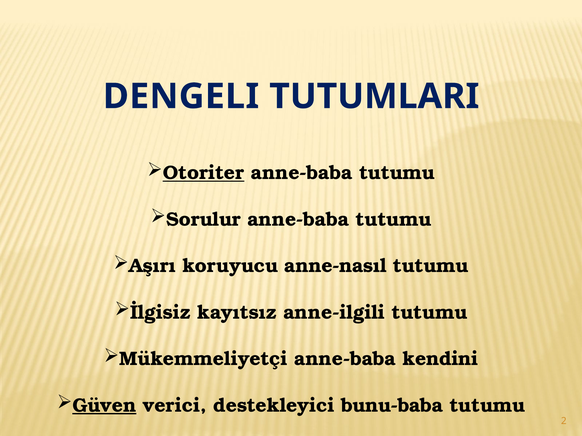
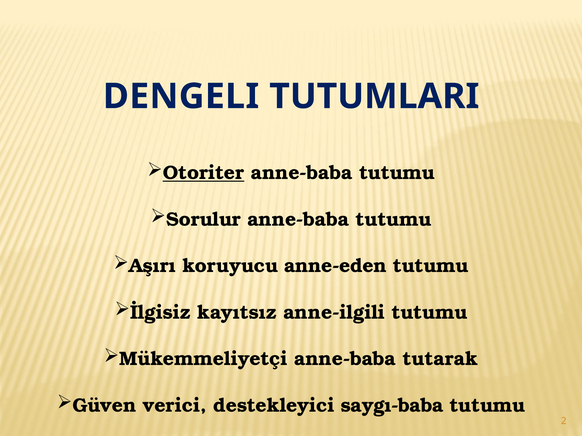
anne-nasıl: anne-nasıl -> anne-eden (335, 266)
kendini: kendini -> tutarak (440, 359)
Güven underline: present -> none (104, 406)
bunu-baba: bunu-baba -> saygı-baba (392, 406)
